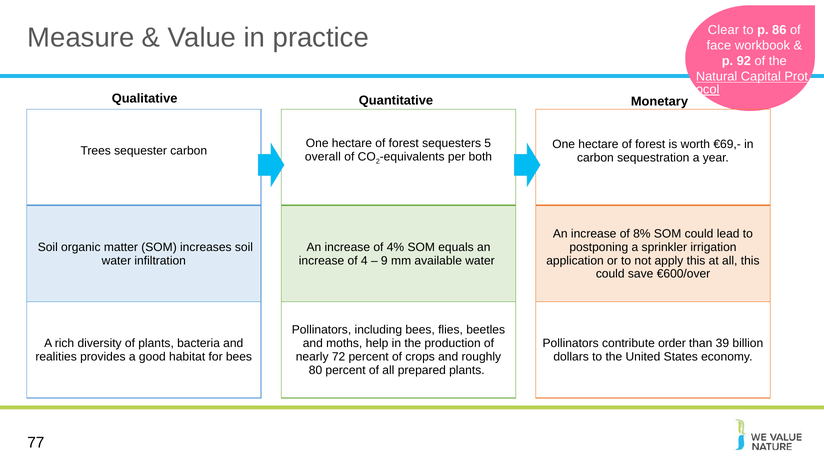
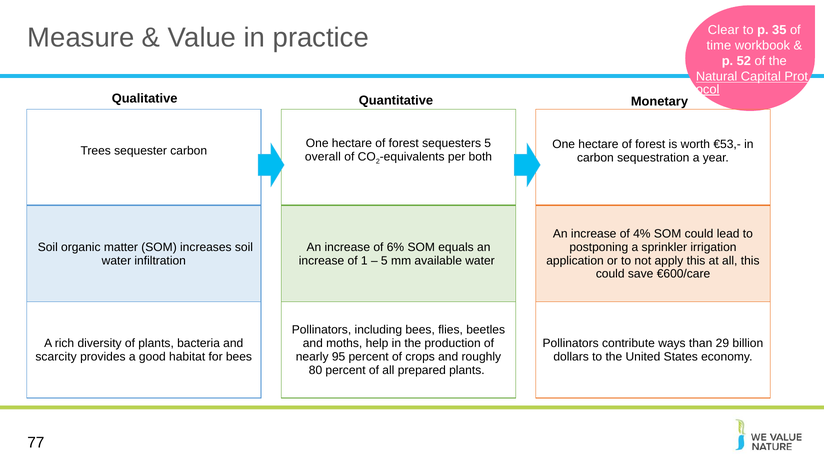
86: 86 -> 35 (779, 30)
face: face -> time (719, 46)
92: 92 -> 52 (744, 61)
€69,-: €69,- -> €53,- (727, 144)
8%: 8% -> 4% (642, 234)
4%: 4% -> 6% (395, 247)
4: 4 -> 1 (364, 261)
9: 9 -> 5 (384, 261)
€600/over: €600/over -> €600/care (683, 274)
order: order -> ways (672, 344)
39: 39 -> 29 (722, 344)
realities: realities -> scarcity (56, 357)
72: 72 -> 95 (339, 357)
